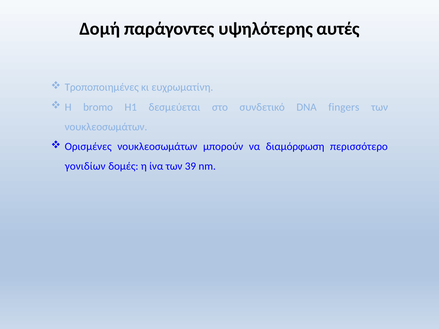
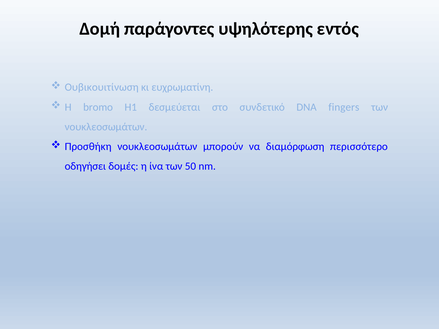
αυτές: αυτές -> εντός (338, 29)
Τροποποιημένες: Τροποποιημένες -> Ουβικουιτίνωση (102, 87)
Ορισμένες: Ορισμένες -> Προσθήκη (88, 147)
γονιδίων: γονιδίων -> οδηγήσει (85, 166)
39: 39 -> 50 (190, 166)
